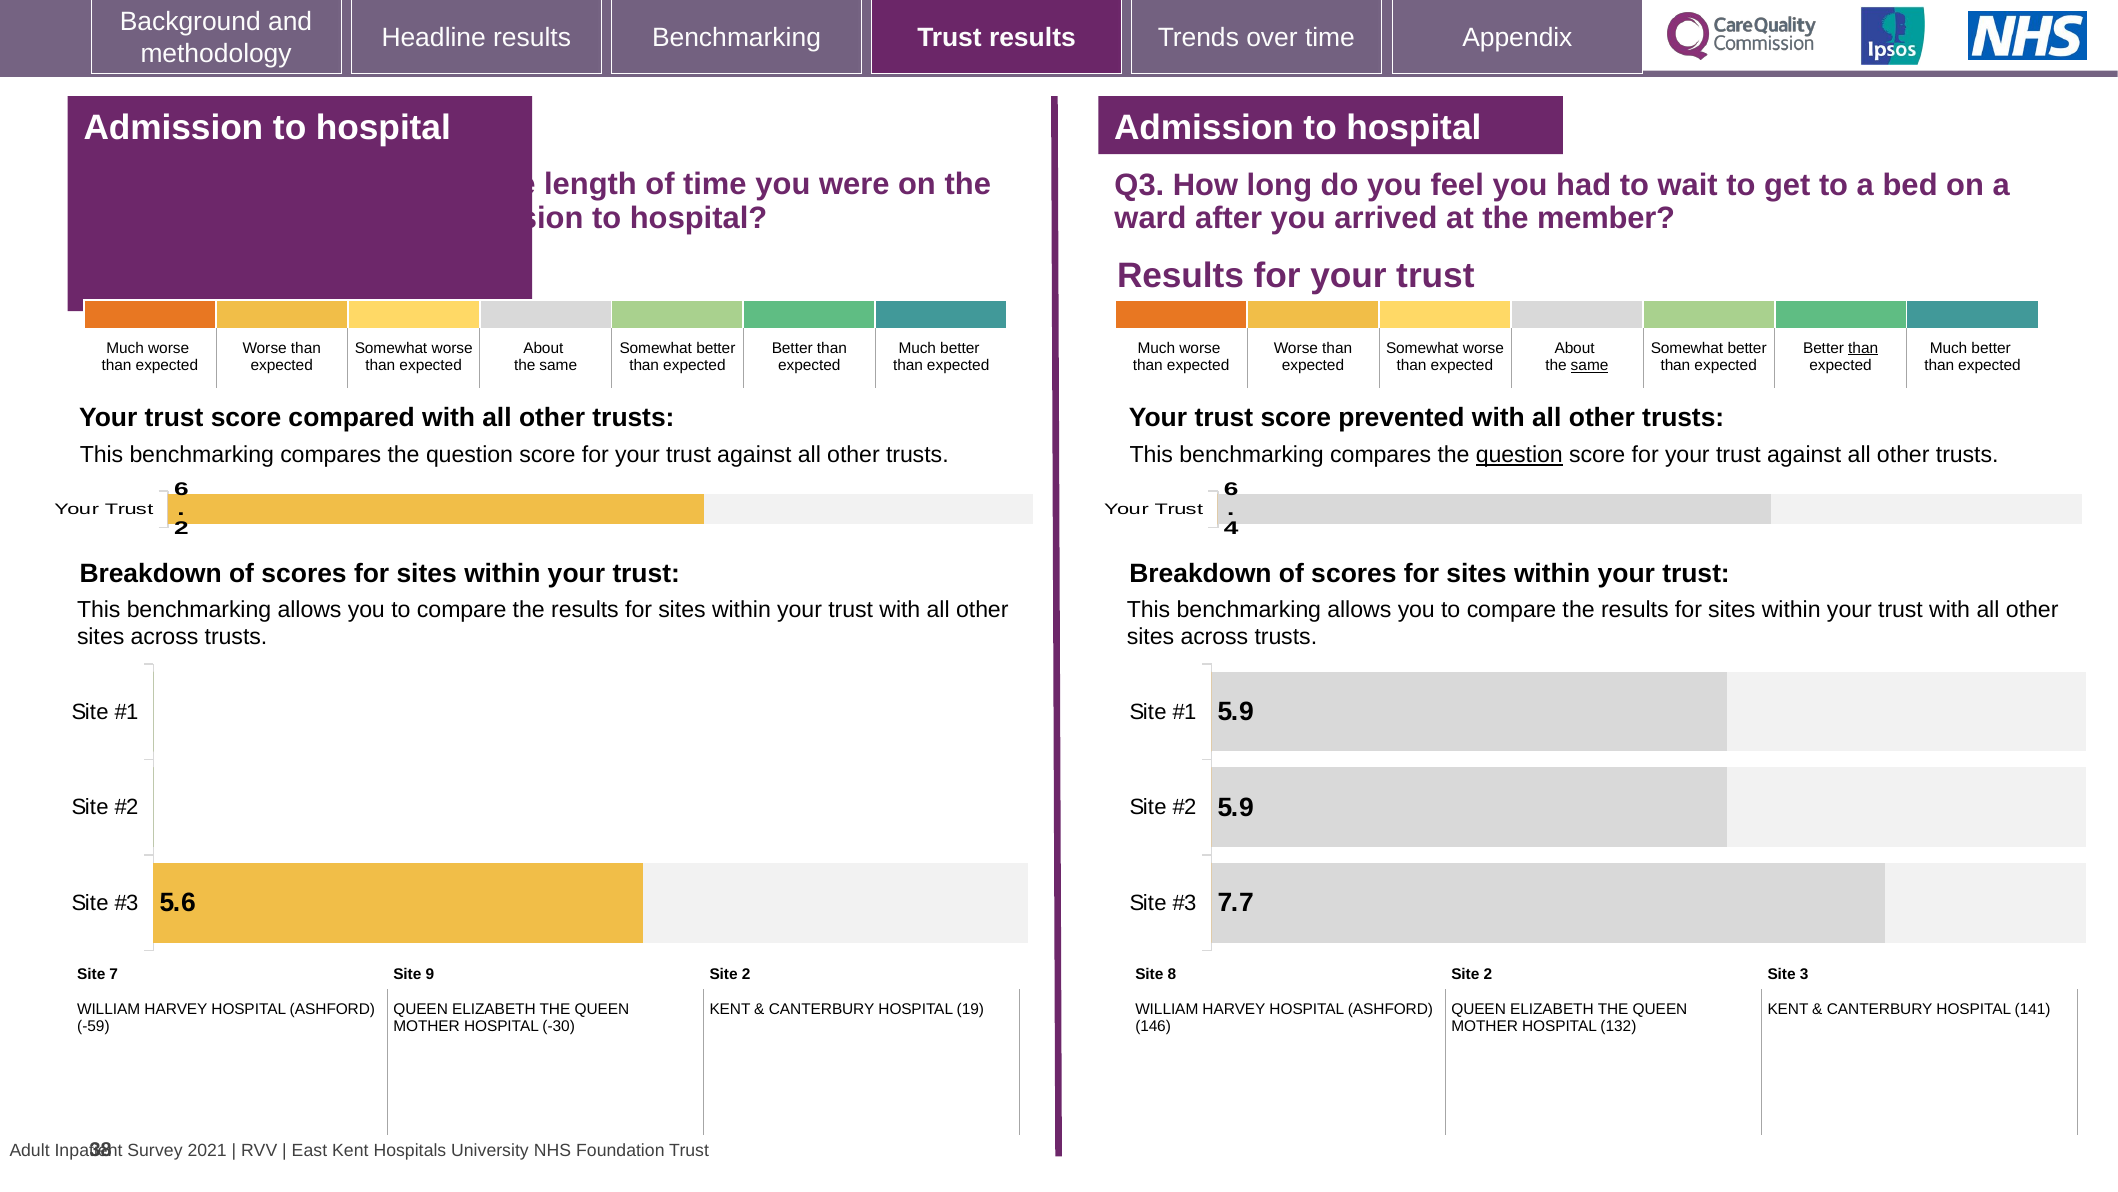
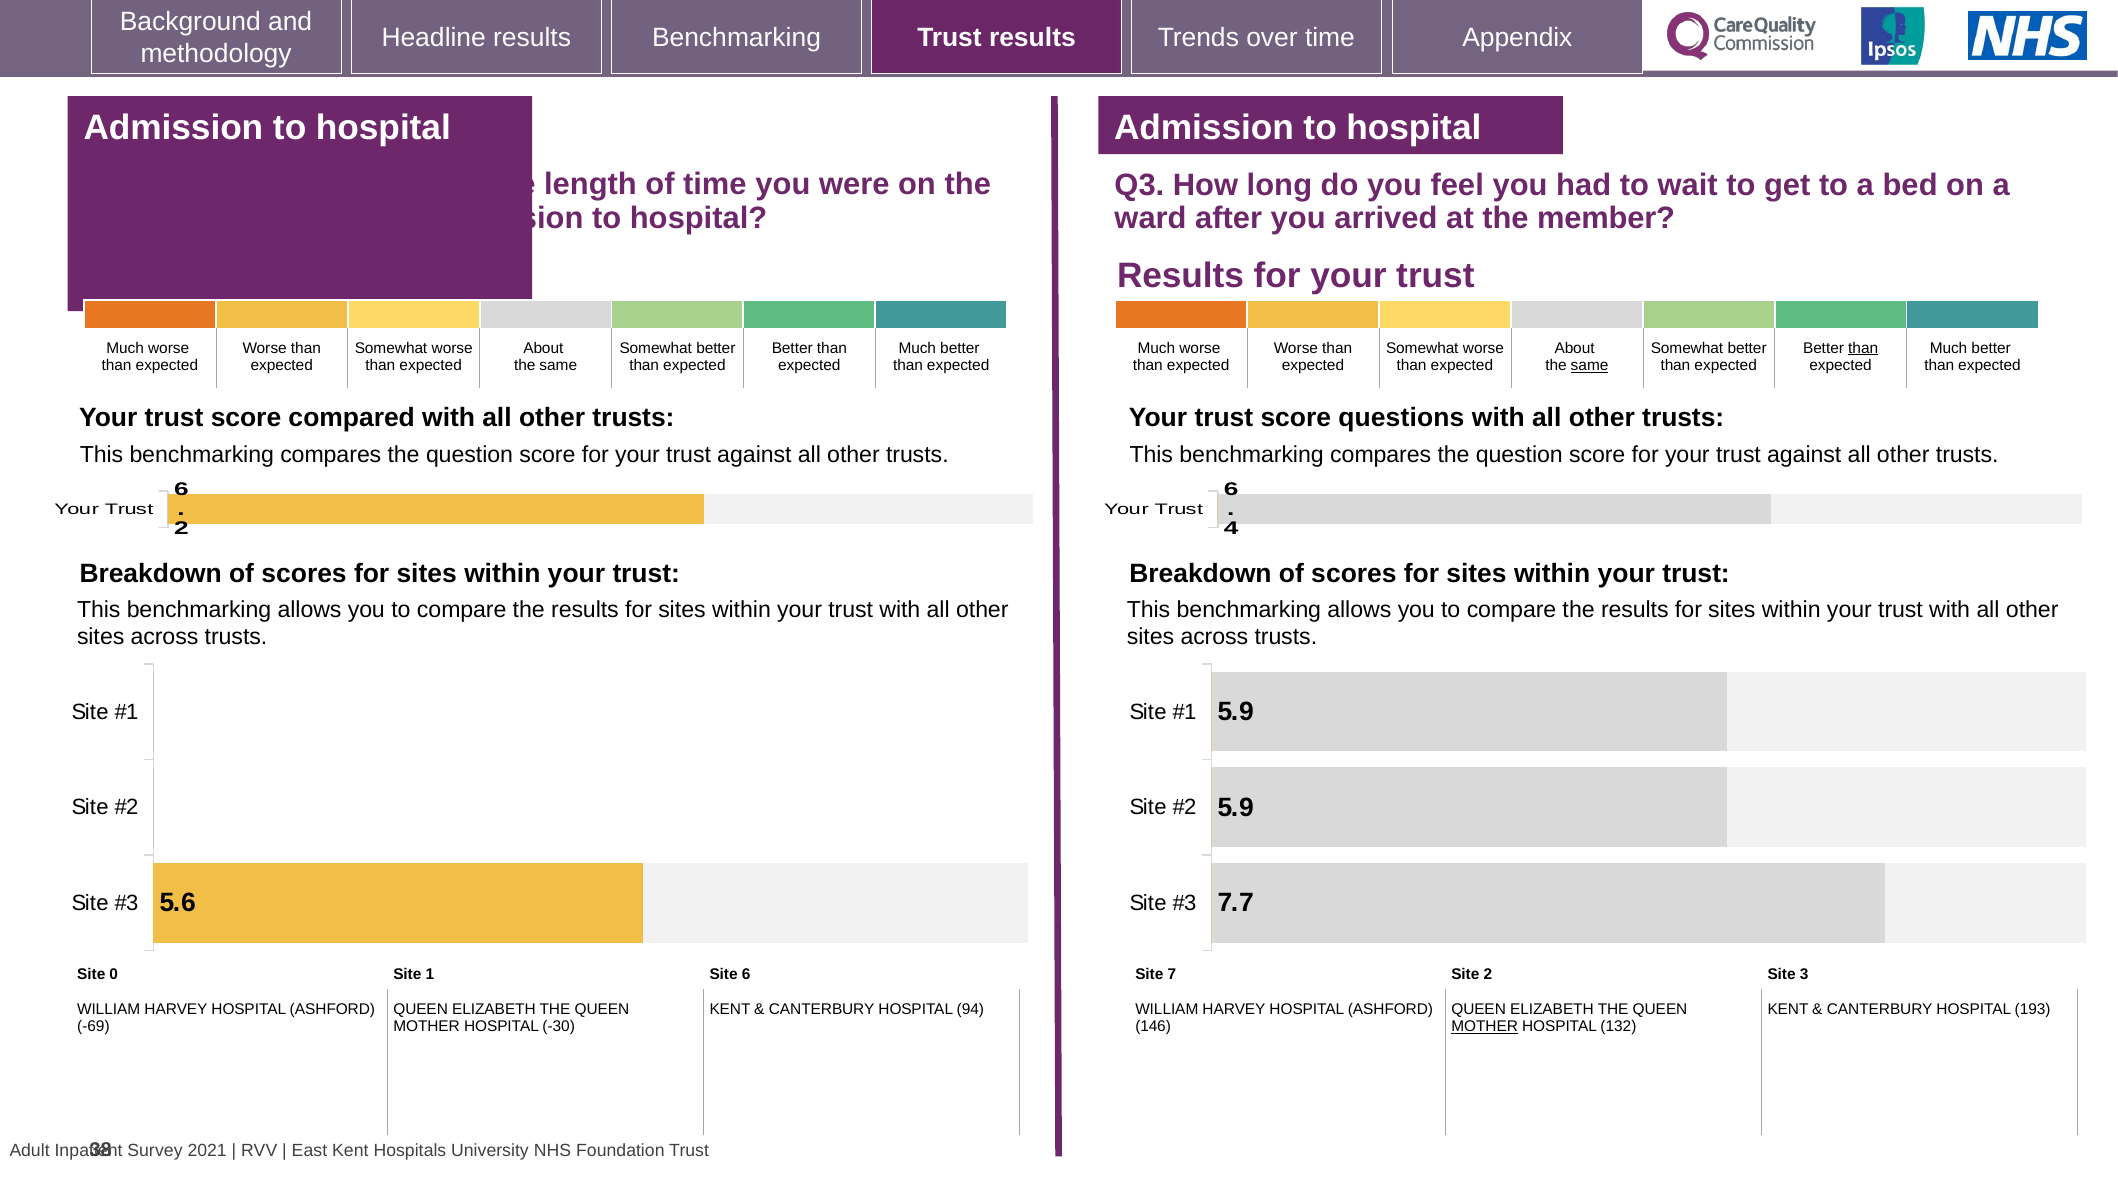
prevented: prevented -> questions (1401, 418)
question underline: present -> none (1519, 455)
7: 7 -> 0 (114, 974)
9: 9 -> 1 (430, 974)
2: 2 -> 6 (746, 974)
8: 8 -> 7 (1172, 974)
19: 19 -> 94 (970, 1009)
141: 141 -> 193 (2033, 1009)
-59: -59 -> -69 (93, 1026)
MOTHER underline: none -> present (1485, 1026)
